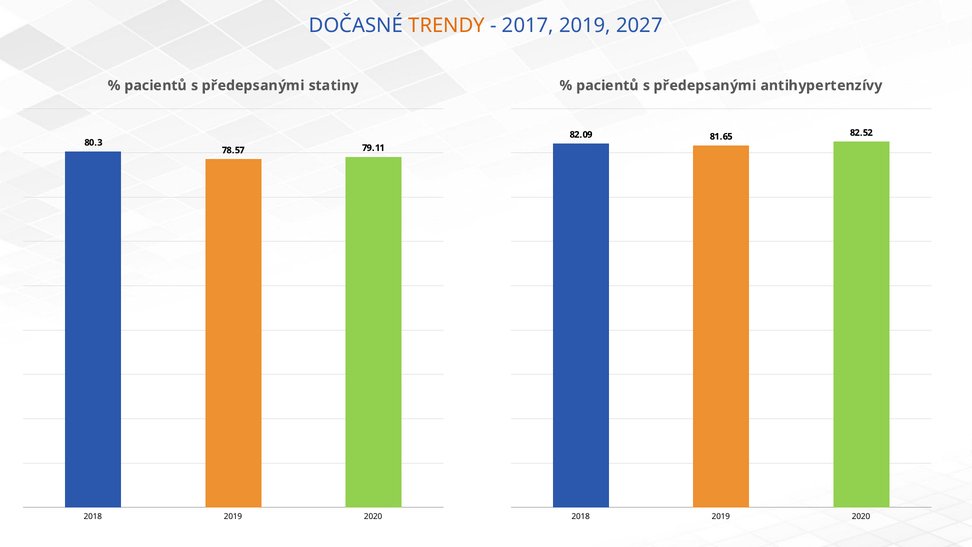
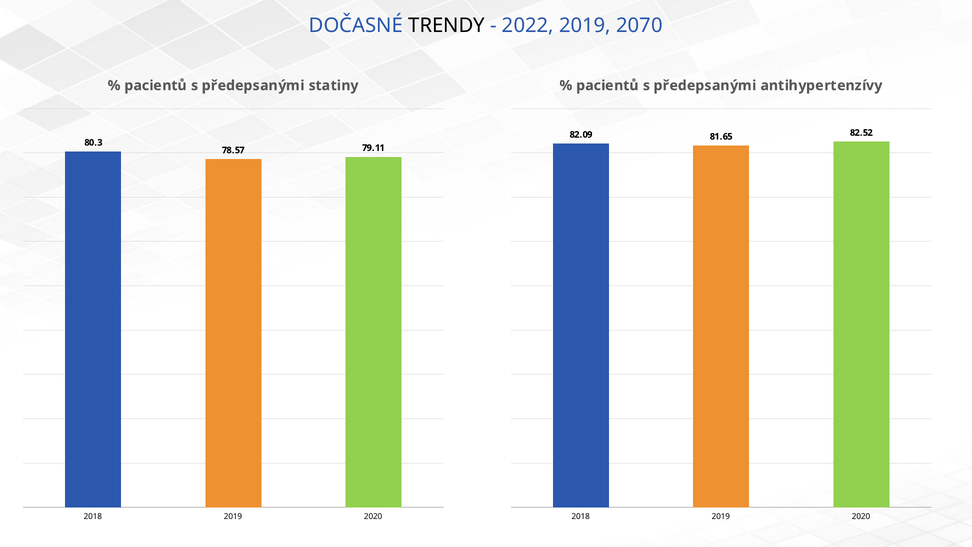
TRENDY colour: orange -> black (447, 25)
2017: 2017 -> 2022 (528, 25)
2027: 2027 -> 2070 (639, 25)
